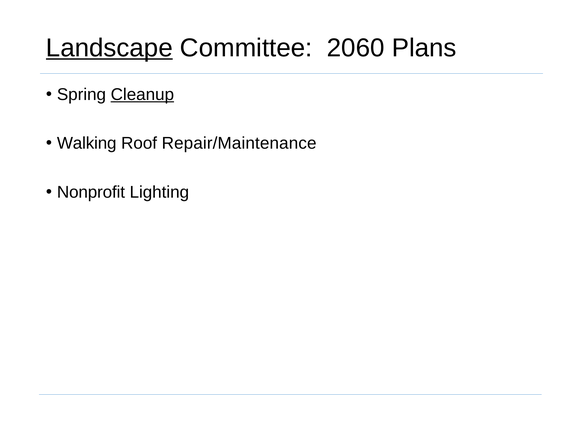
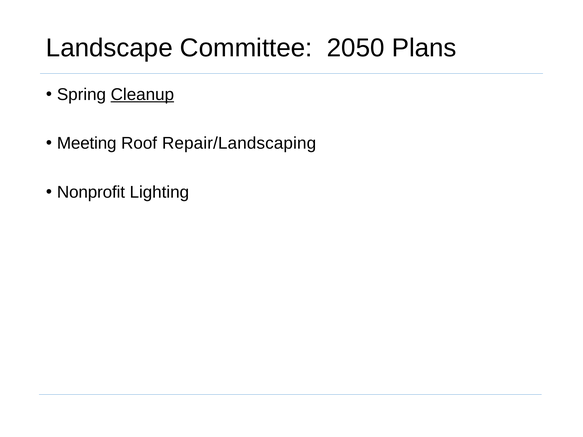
Landscape underline: present -> none (109, 48)
2060: 2060 -> 2050 (356, 48)
Walking: Walking -> Meeting (87, 143)
Repair/Maintenance: Repair/Maintenance -> Repair/Landscaping (239, 143)
